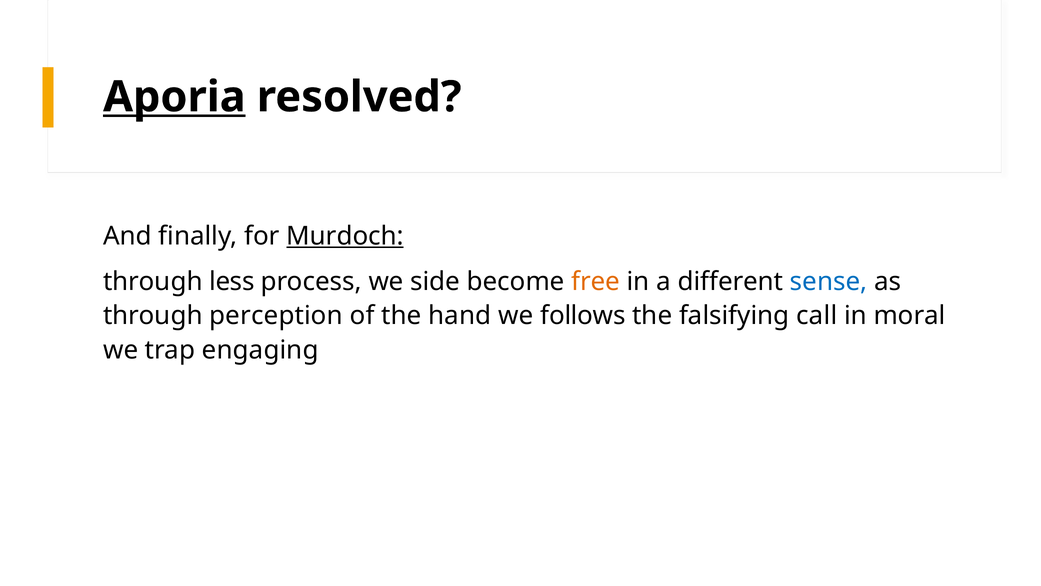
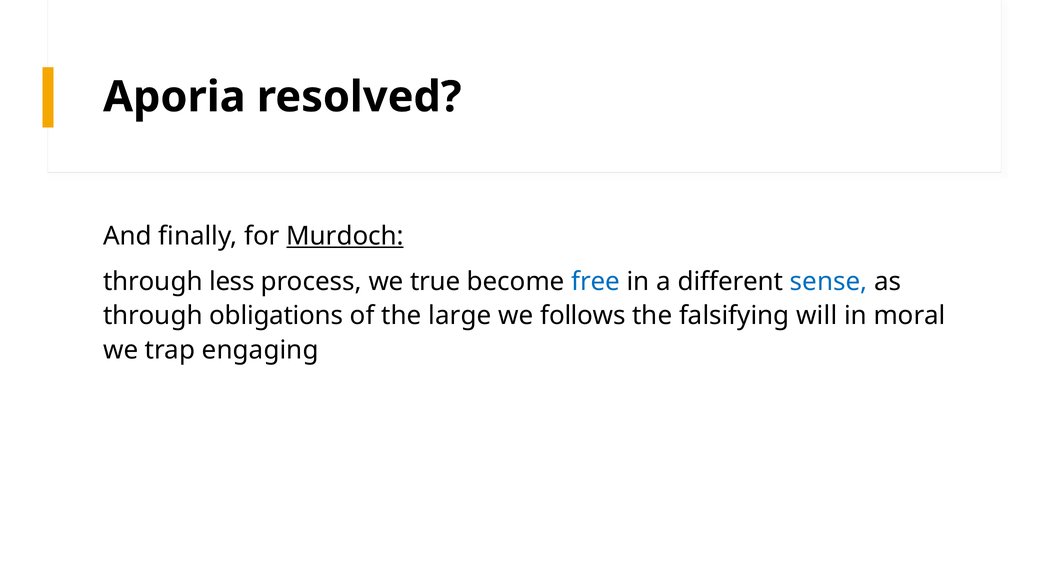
Aporia underline: present -> none (174, 97)
side: side -> true (435, 281)
free colour: orange -> blue (596, 281)
perception: perception -> obligations (276, 316)
hand: hand -> large (460, 316)
call: call -> will (817, 316)
